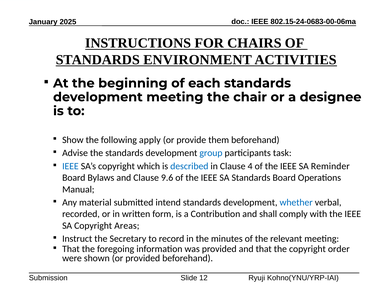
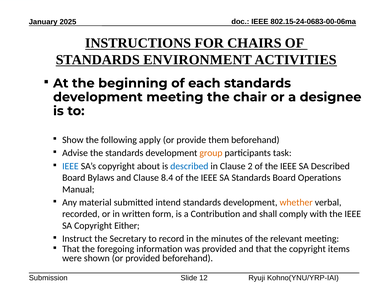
group colour: blue -> orange (211, 153)
which: which -> about (149, 166)
4: 4 -> 2 (250, 166)
SA Reminder: Reminder -> Described (330, 166)
9.6: 9.6 -> 8.4 (167, 178)
whether colour: blue -> orange (296, 202)
Areas: Areas -> Either (127, 225)
order: order -> items (339, 249)
